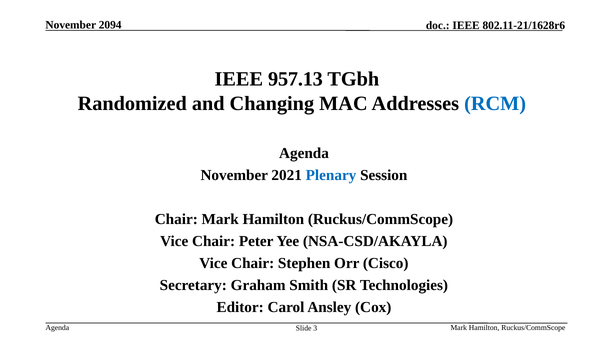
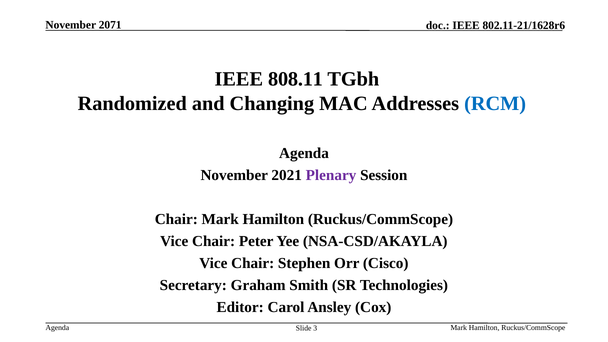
2094: 2094 -> 2071 (110, 25)
957.13: 957.13 -> 808.11 (295, 79)
Plenary colour: blue -> purple (331, 175)
